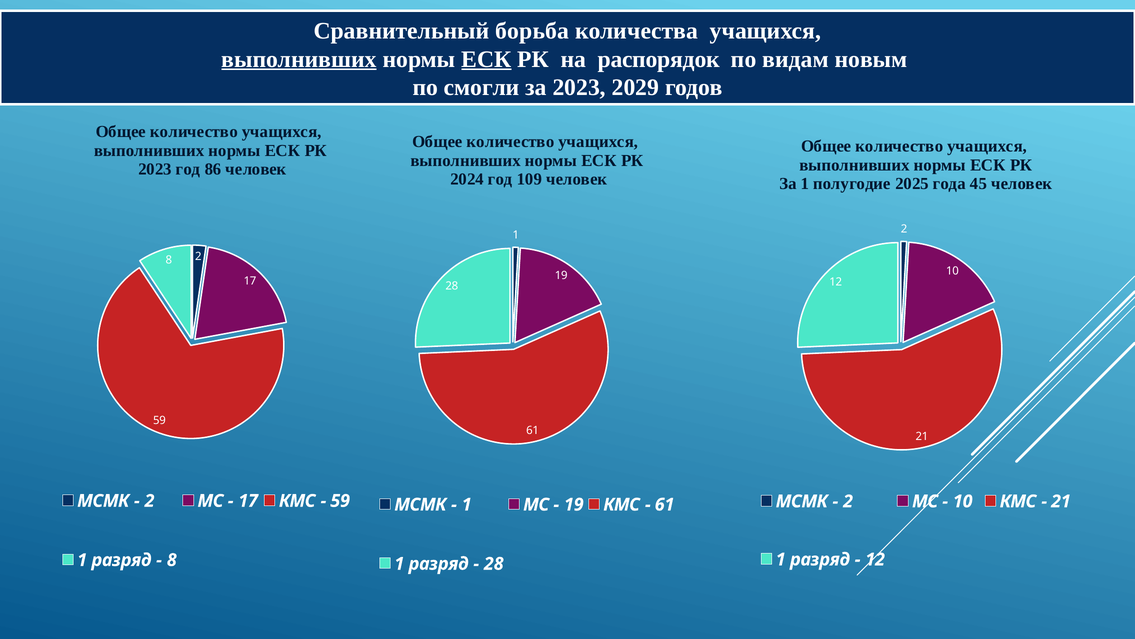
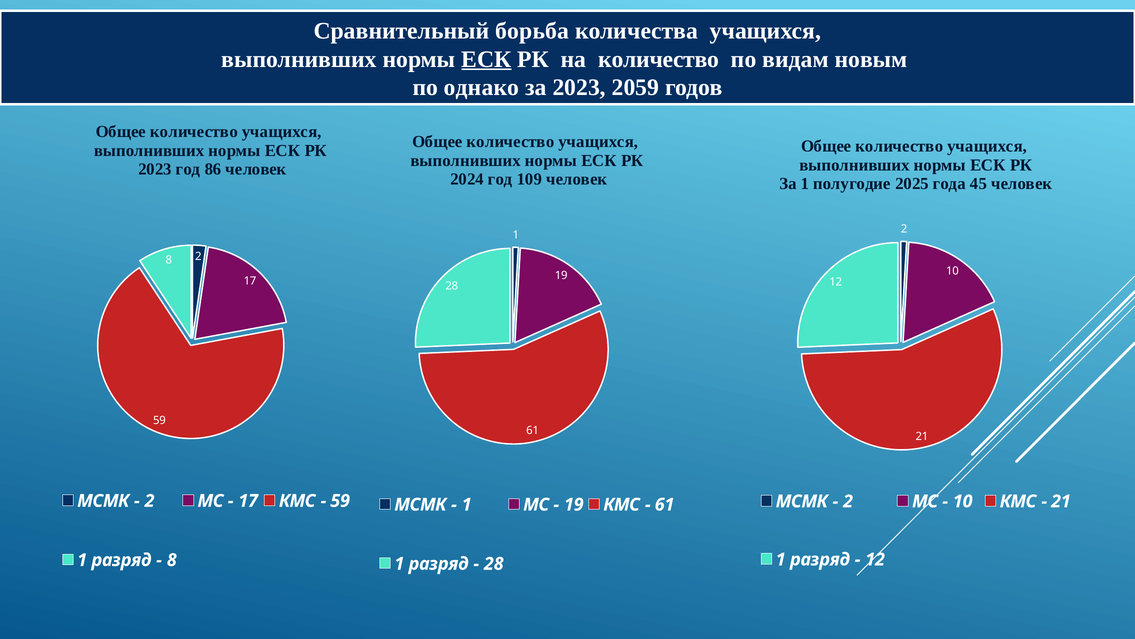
выполнивших underline: present -> none (299, 59)
на распорядок: распорядок -> количество (659, 59)
смогли: смогли -> однако (482, 88)
2029: 2029 -> 2059 (635, 88)
